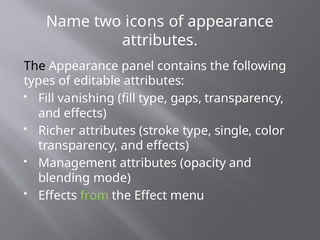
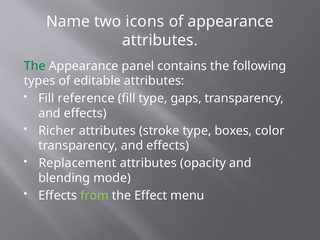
The colour: black -> green (35, 66)
vanishing: vanishing -> reference (86, 98)
single: single -> boxes (233, 131)
Management: Management -> Replacement (77, 163)
